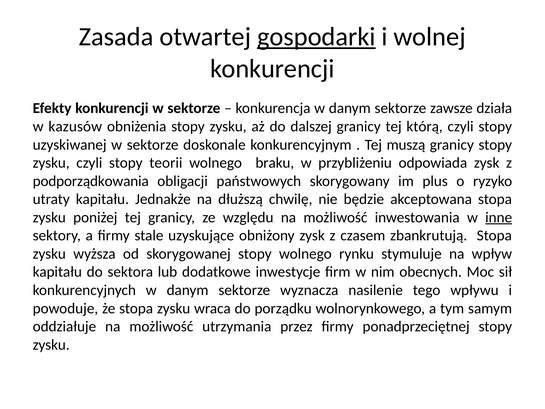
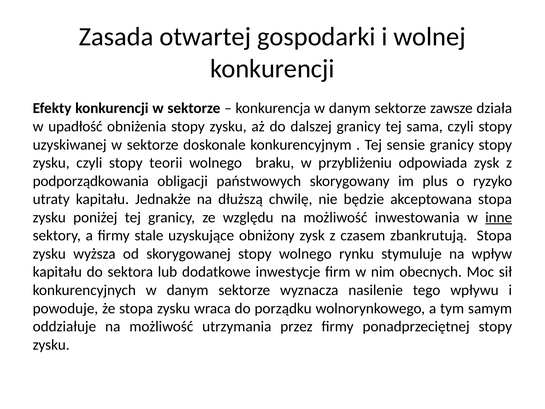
gospodarki underline: present -> none (316, 37)
kazusów: kazusów -> upadłość (75, 126)
którą: którą -> sama (425, 126)
muszą: muszą -> sensie (406, 145)
